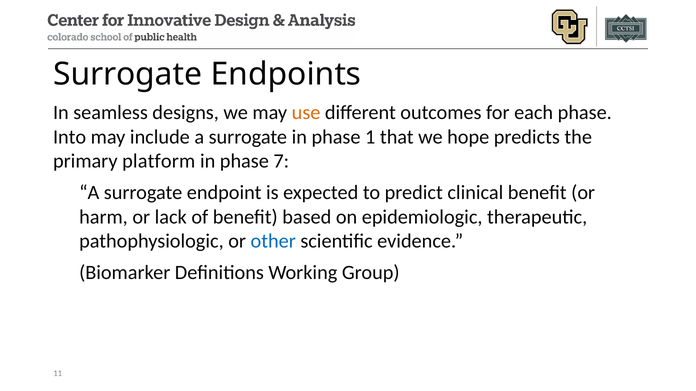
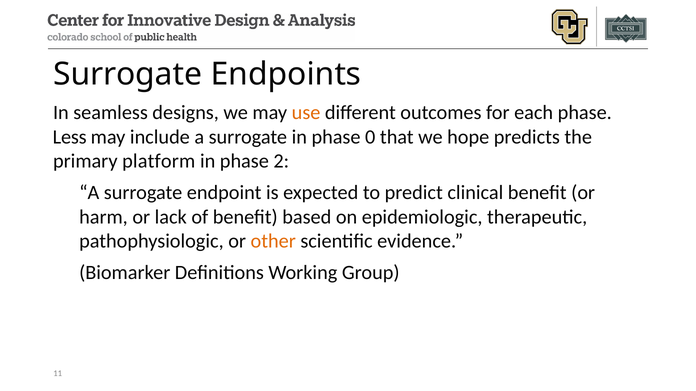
Into: Into -> Less (70, 137)
1: 1 -> 0 (370, 137)
7: 7 -> 2 (281, 161)
other colour: blue -> orange (273, 241)
